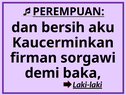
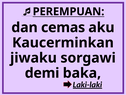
bersih: bersih -> cemas (63, 27)
firman: firman -> jiwaku (33, 58)
